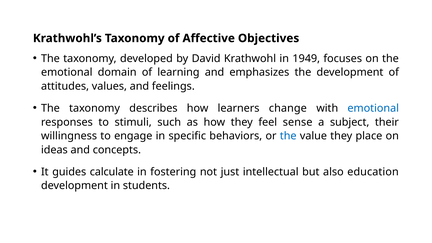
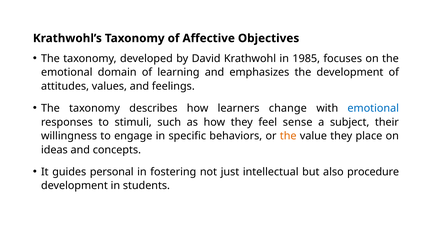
1949: 1949 -> 1985 (306, 59)
the colour: blue -> orange (288, 136)
calculate: calculate -> personal (112, 172)
education: education -> procedure (373, 172)
